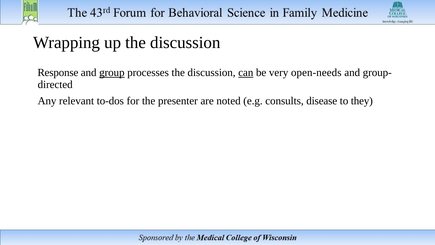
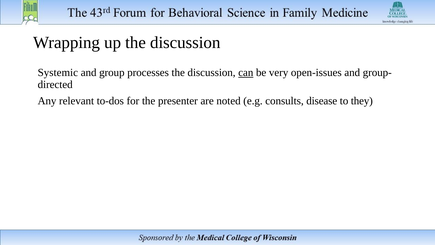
Response: Response -> Systemic (58, 73)
group underline: present -> none (112, 73)
open-needs: open-needs -> open-issues (316, 73)
